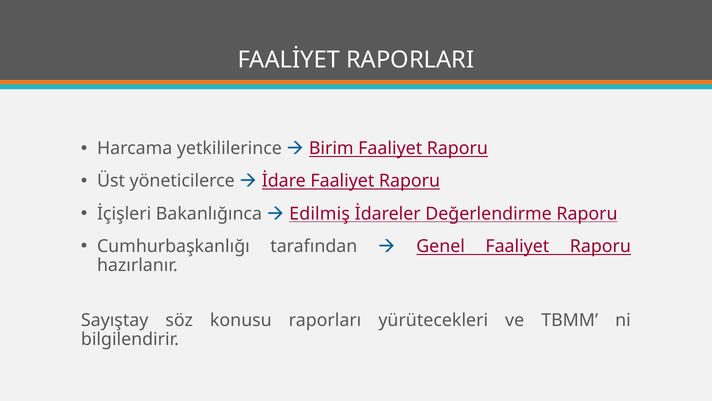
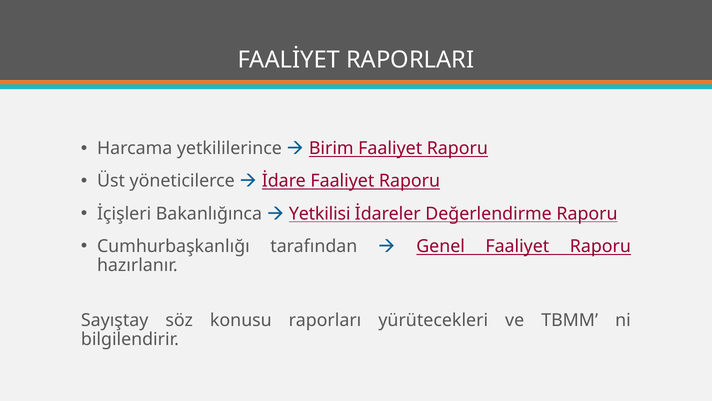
Edilmiş: Edilmiş -> Yetkilisi (320, 213)
